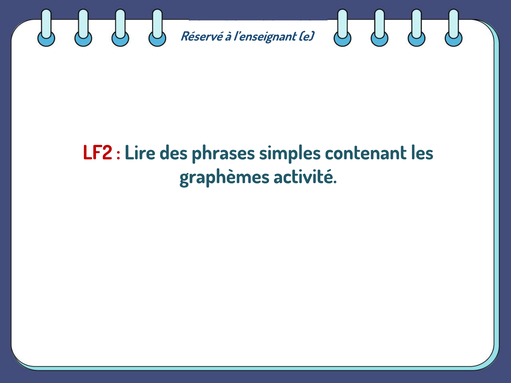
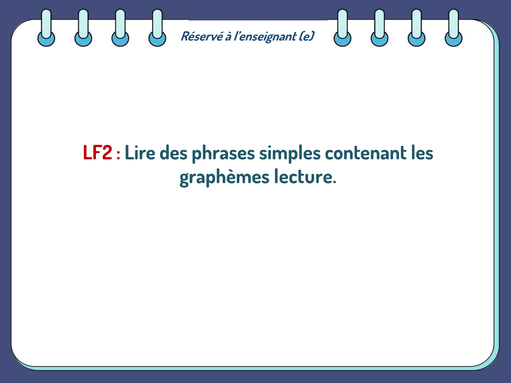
activité: activité -> lecture (305, 177)
